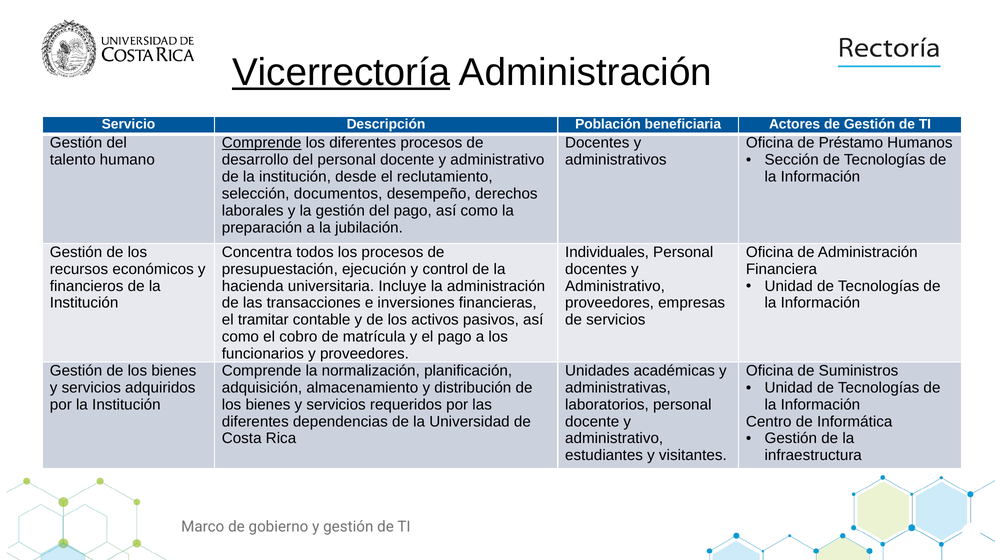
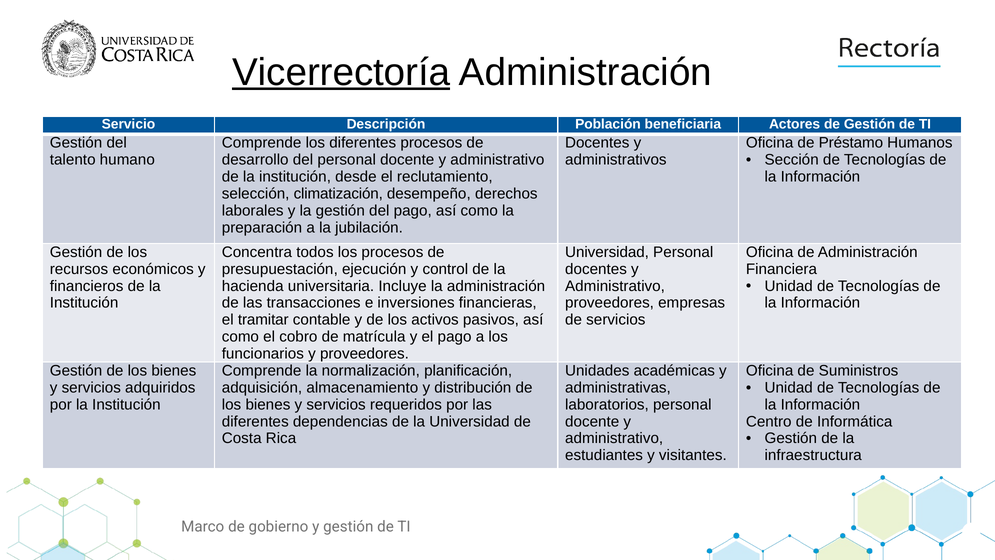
Comprende underline: present -> none (262, 143)
documentos: documentos -> climatización (338, 194)
Individuales: Individuales -> Universidad (607, 252)
